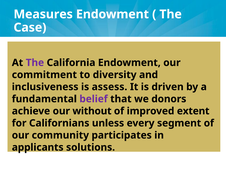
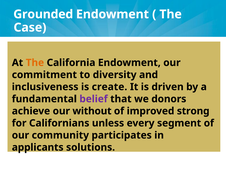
Measures: Measures -> Grounded (43, 14)
The colour: purple -> orange (35, 62)
assess: assess -> create (109, 87)
extent: extent -> strong (193, 111)
